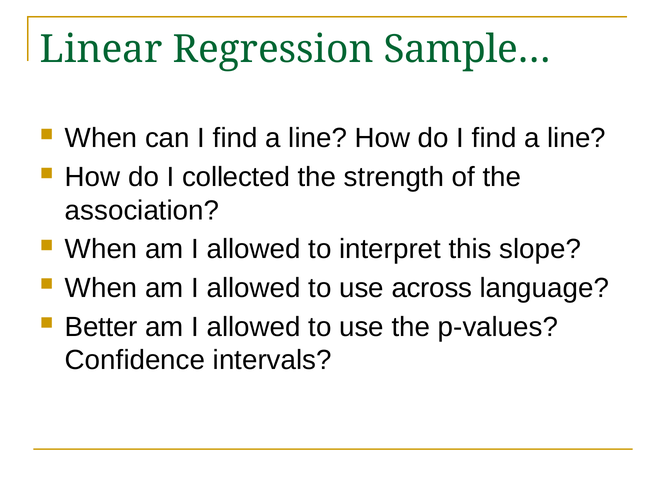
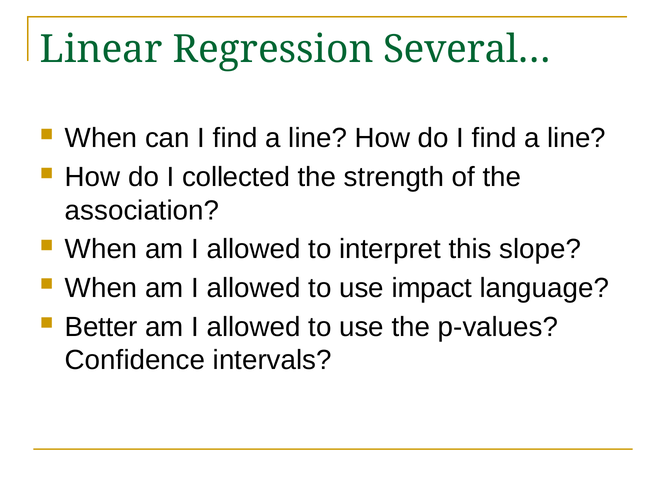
Sample…: Sample… -> Several… (467, 50)
across: across -> impact (432, 288)
